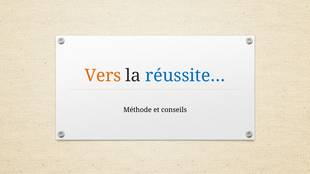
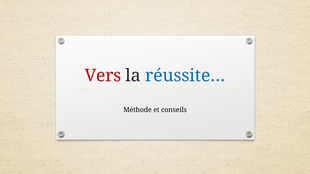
Vers colour: orange -> red (103, 76)
